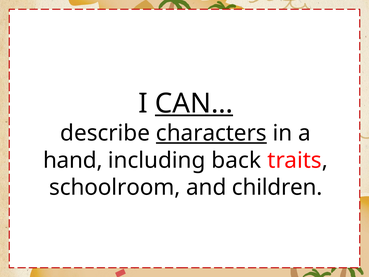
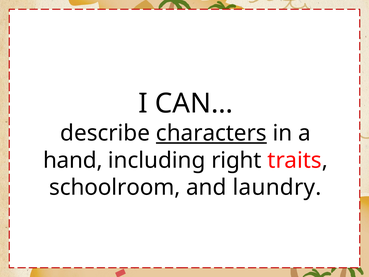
CAN… underline: present -> none (194, 103)
back: back -> right (236, 160)
children: children -> laundry (277, 187)
